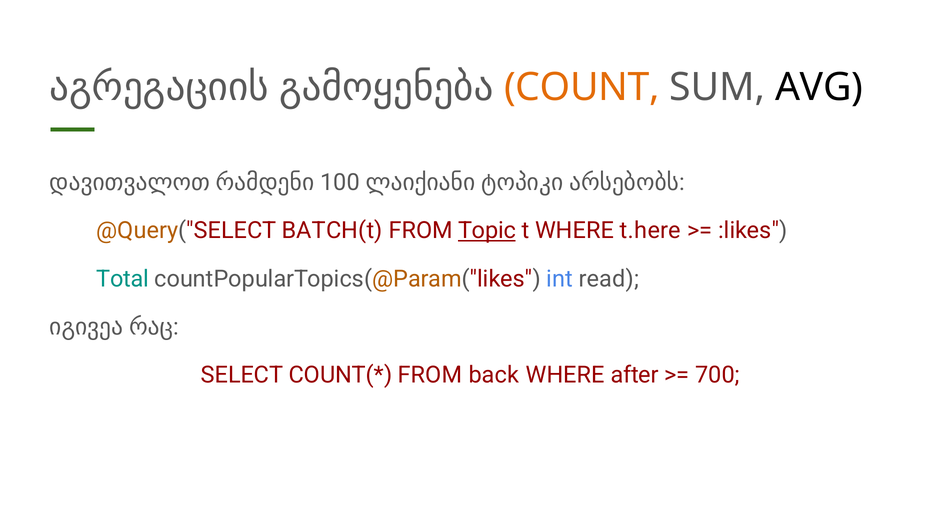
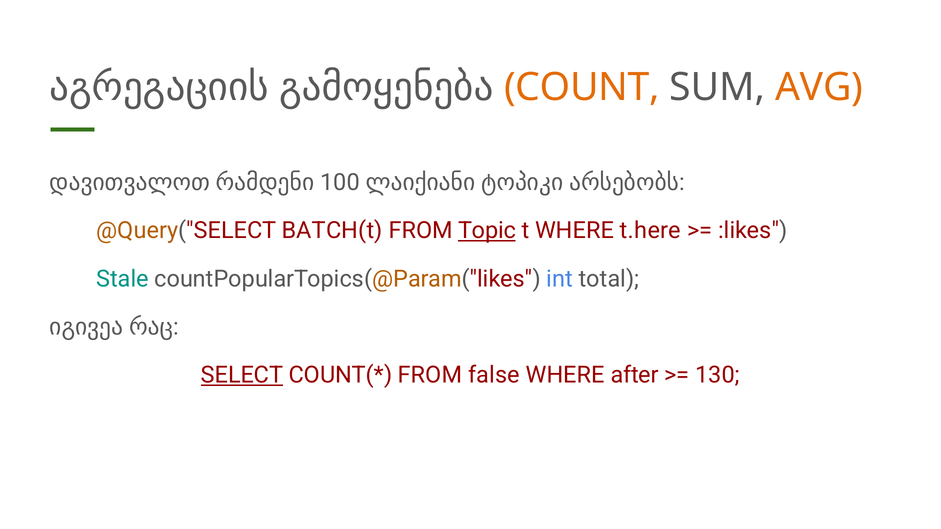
AVG colour: black -> orange (819, 88)
Total: Total -> Stale (123, 279)
read: read -> total (609, 279)
SELECT underline: none -> present (242, 375)
back: back -> false (494, 375)
700: 700 -> 130 (717, 375)
